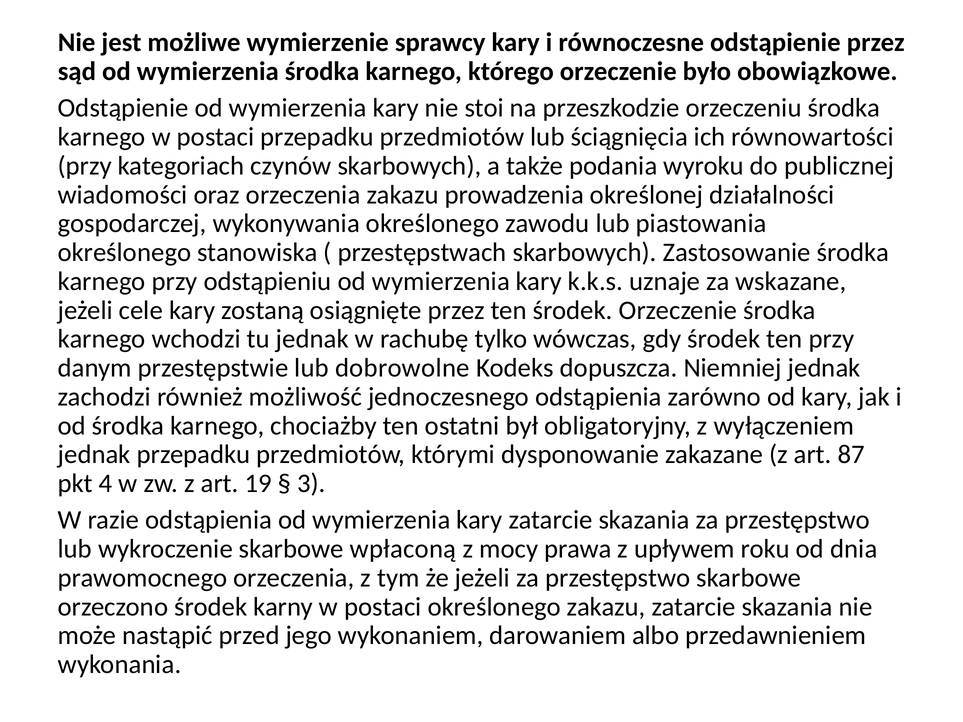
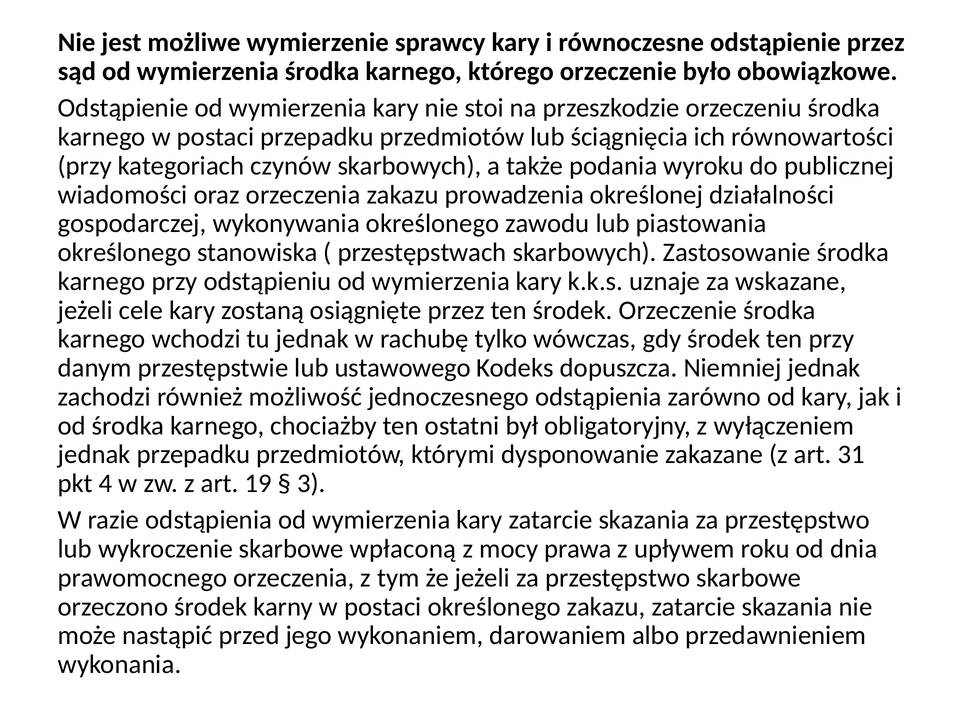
dobrowolne: dobrowolne -> ustawowego (403, 368)
87: 87 -> 31 (851, 455)
